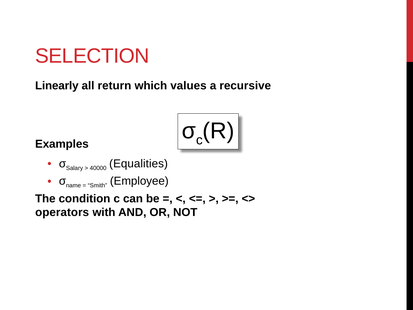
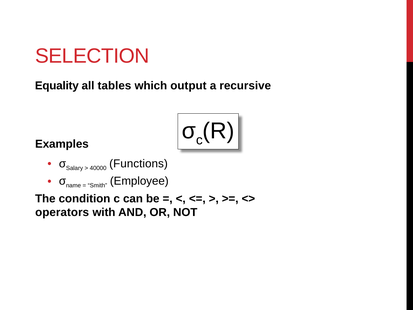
Linearly: Linearly -> Equality (57, 85)
return: return -> tables (114, 85)
values: values -> output (188, 85)
Equalities: Equalities -> Functions (139, 164)
